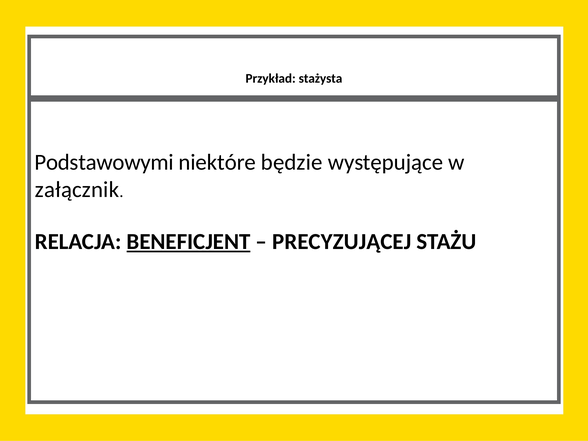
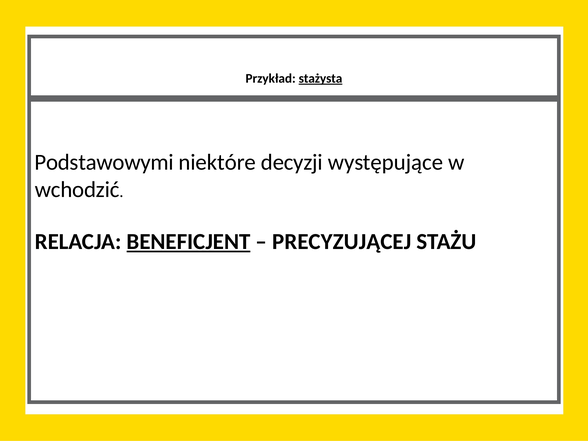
stażysta underline: none -> present (320, 79)
będzie: będzie -> decyzji (292, 162)
załącznik: załącznik -> wchodzić (77, 190)
